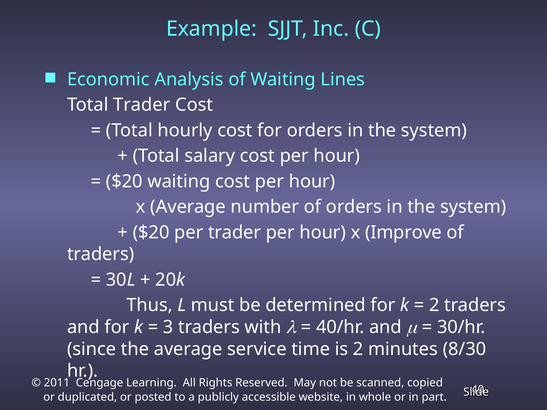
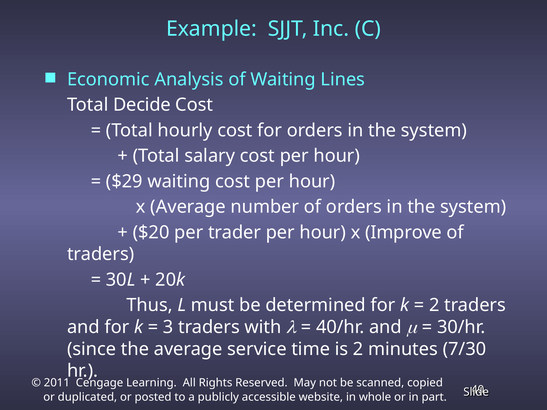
Total Trader: Trader -> Decide (142, 105)
$20: $20 -> $29 (124, 182)
8/30: 8/30 -> 7/30 (464, 349)
